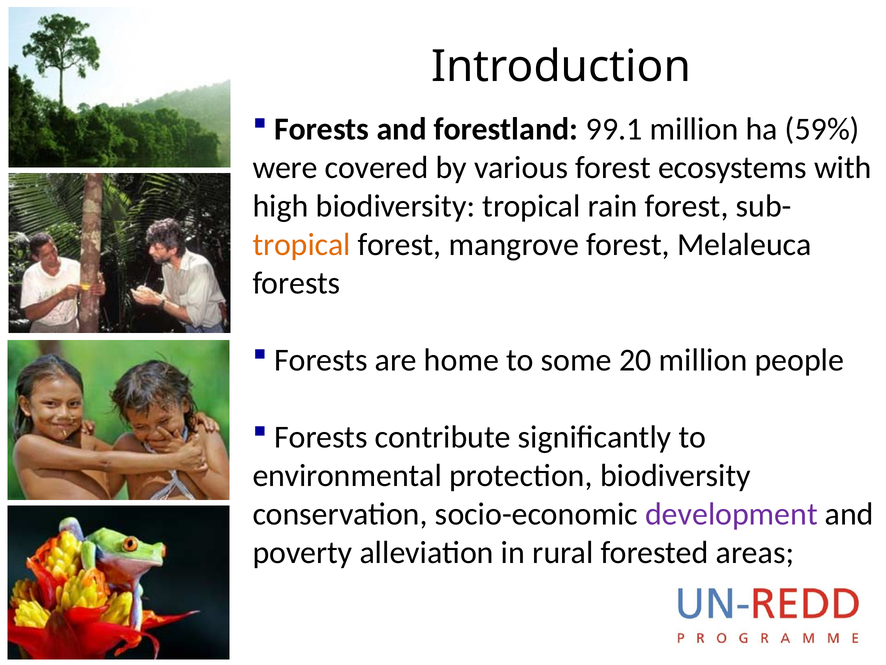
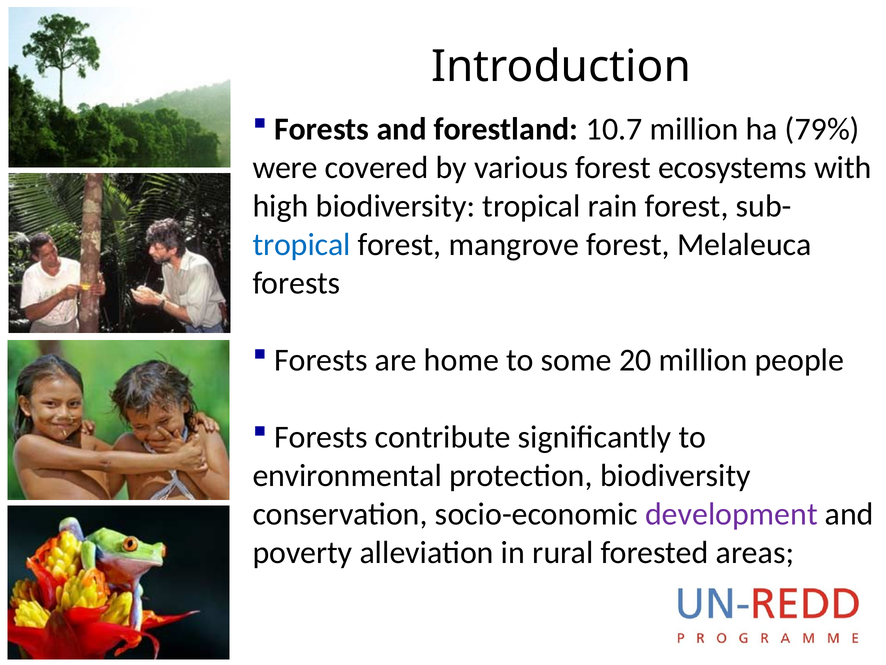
99.1: 99.1 -> 10.7 (614, 129)
59%: 59% -> 79% (822, 129)
tropical colour: orange -> blue (302, 245)
